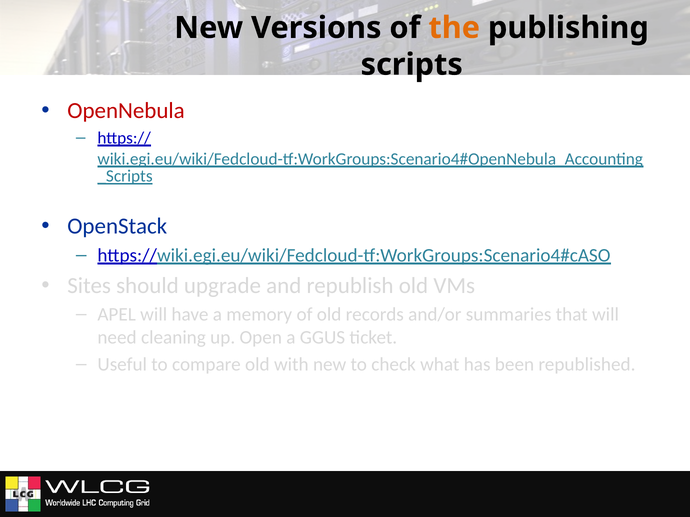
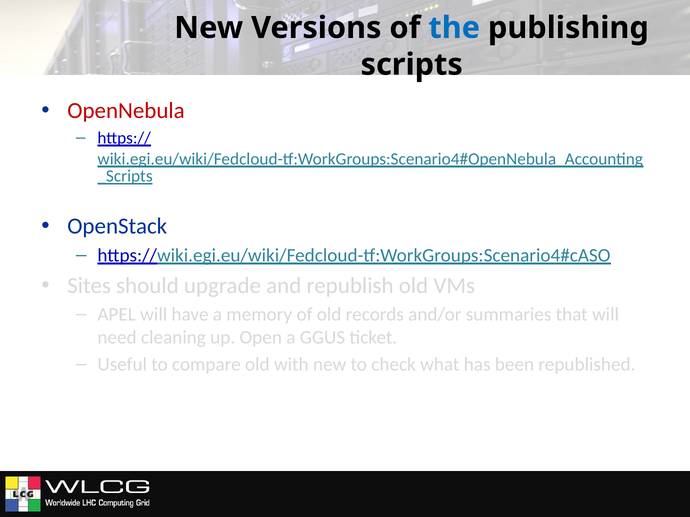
the colour: orange -> blue (454, 28)
